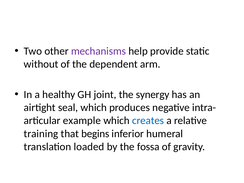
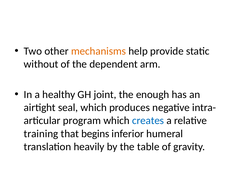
mechanisms colour: purple -> orange (99, 51)
synergy: synergy -> enough (153, 95)
example: example -> program (82, 121)
loaded: loaded -> heavily (89, 147)
fossa: fossa -> table (148, 147)
